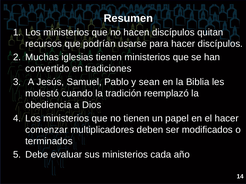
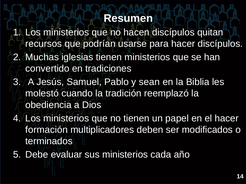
comenzar: comenzar -> formación (47, 130)
